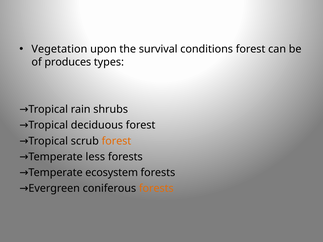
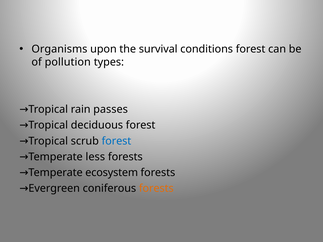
Vegetation: Vegetation -> Organisms (59, 49)
produces: produces -> pollution (68, 62)
shrubs: shrubs -> passes (111, 110)
forest colour: orange -> blue (116, 141)
